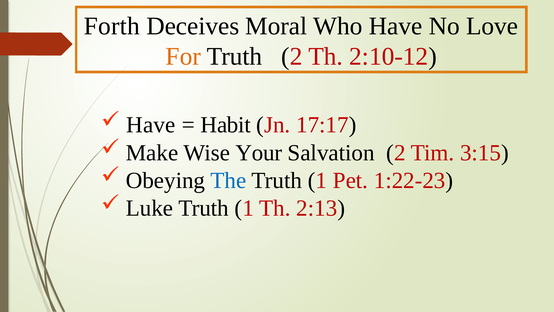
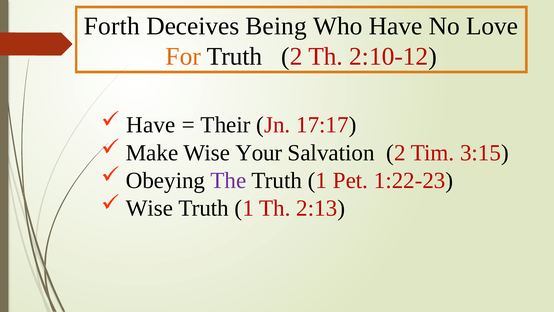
Moral: Moral -> Being (276, 26)
Habit: Habit -> Their (226, 125)
The colour: blue -> purple (228, 180)
Luke: Luke -> Wise (149, 208)
